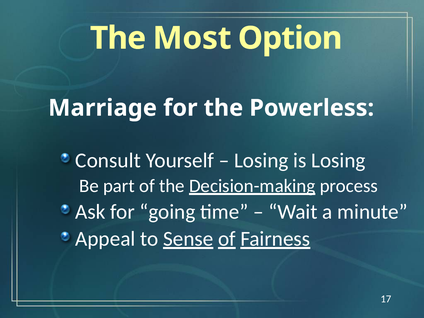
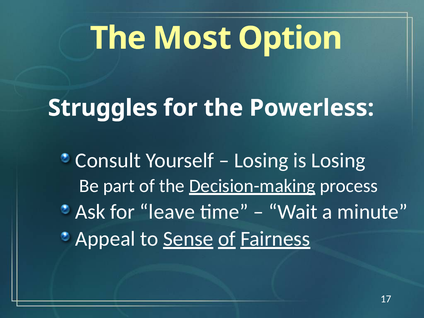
Marriage: Marriage -> Struggles (103, 108)
going: going -> leave (167, 212)
